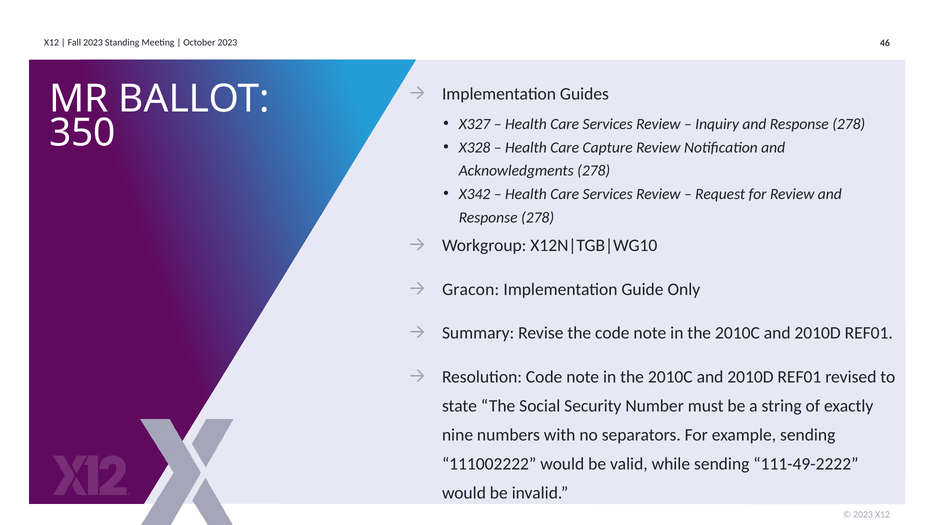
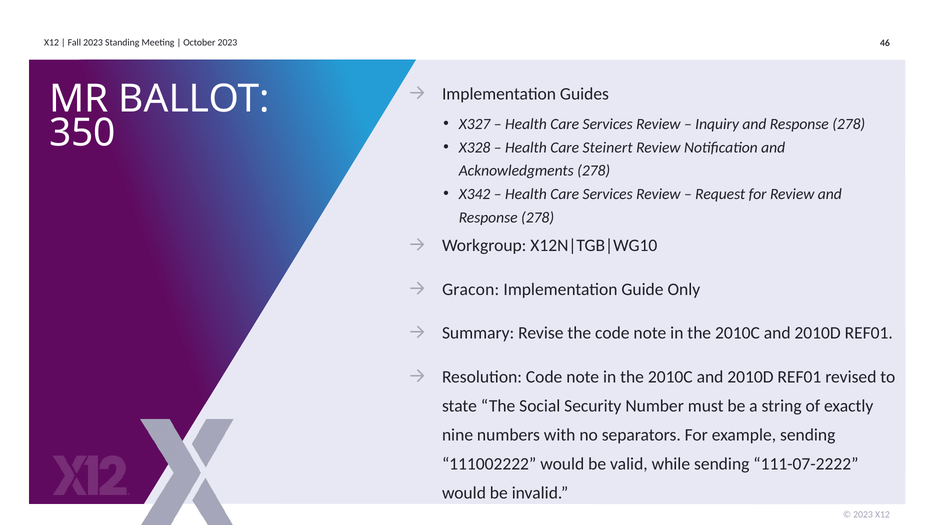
Capture: Capture -> Steinert (608, 147)
111-49-2222: 111-49-2222 -> 111-07-2222 (806, 465)
